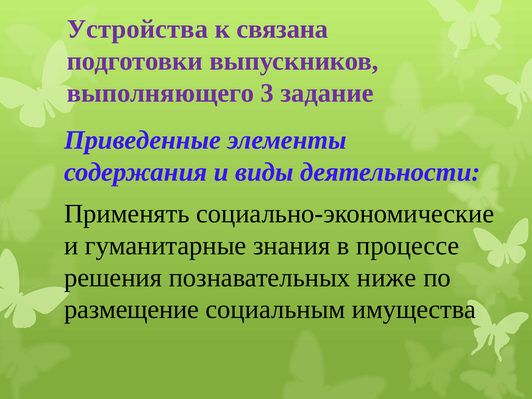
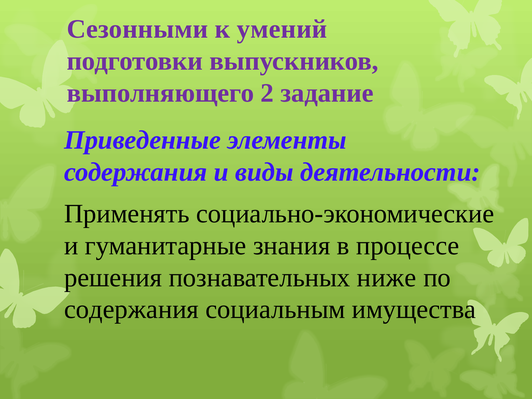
Устройства: Устройства -> Сезонными (137, 29)
связана: связана -> умений (282, 29)
3: 3 -> 2 (267, 93)
размещение: размещение -> содержания (131, 310)
